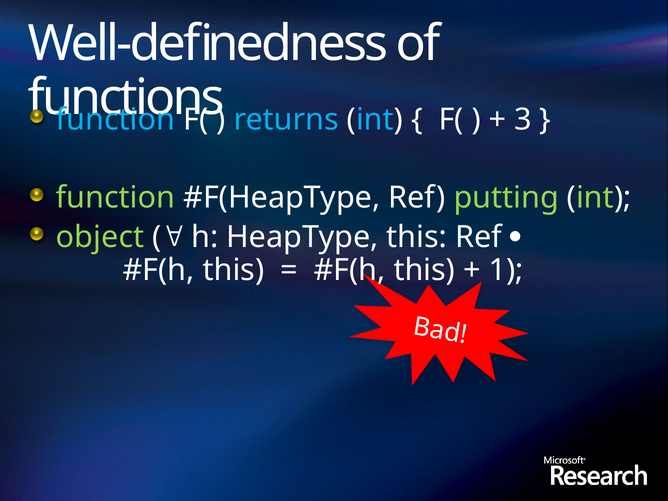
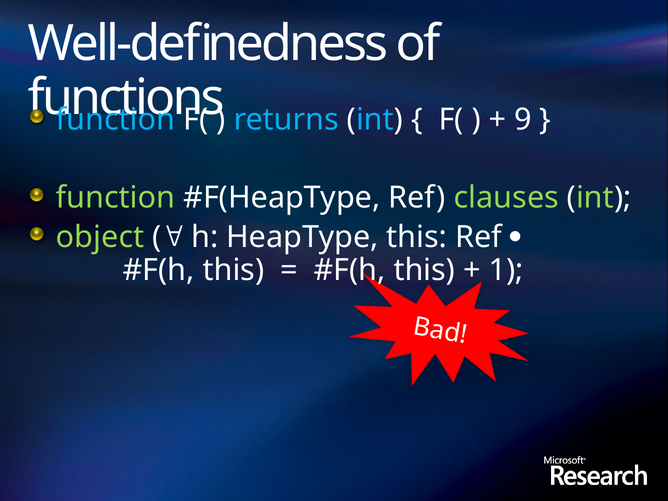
3: 3 -> 9 (523, 119)
putting: putting -> clauses (506, 198)
